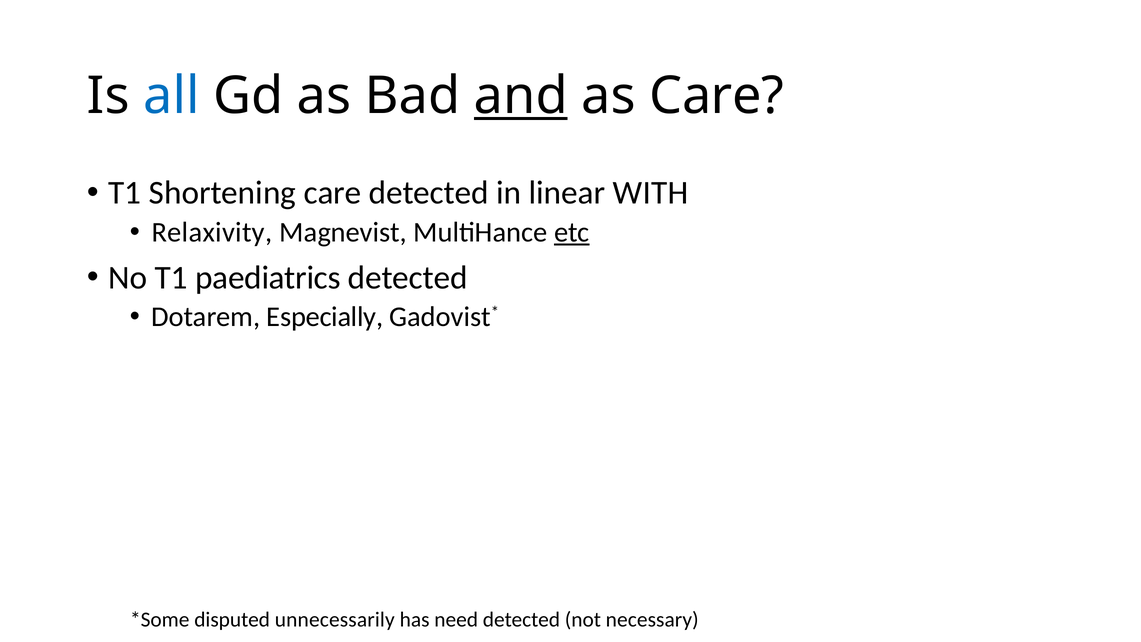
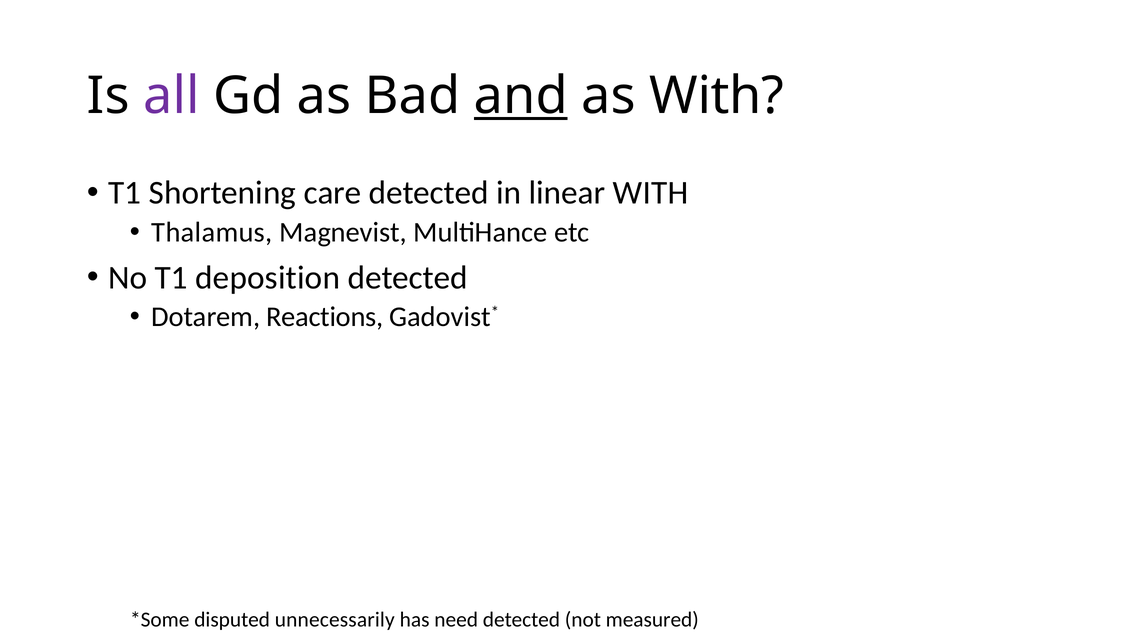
all colour: blue -> purple (171, 96)
as Care: Care -> With (717, 96)
Relaxivity: Relaxivity -> Thalamus (212, 232)
etc underline: present -> none (572, 232)
paediatrics: paediatrics -> deposition (268, 277)
Especially: Especially -> Reactions (325, 317)
necessary: necessary -> measured (652, 620)
